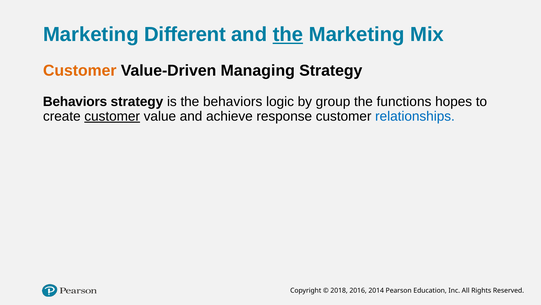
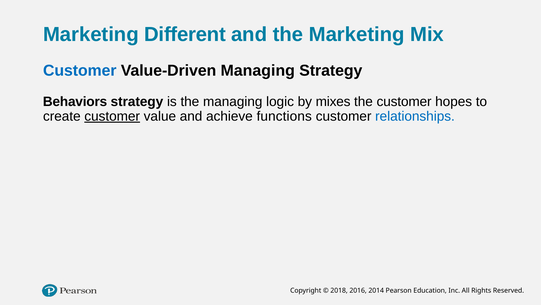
the underline: present -> none (288, 35)
Customer colour: orange -> blue (80, 71)
the behaviors: behaviors -> managing (233, 101)
group: group -> mixes (333, 101)
the functions: functions -> customer (404, 101)
response: response -> functions (284, 116)
